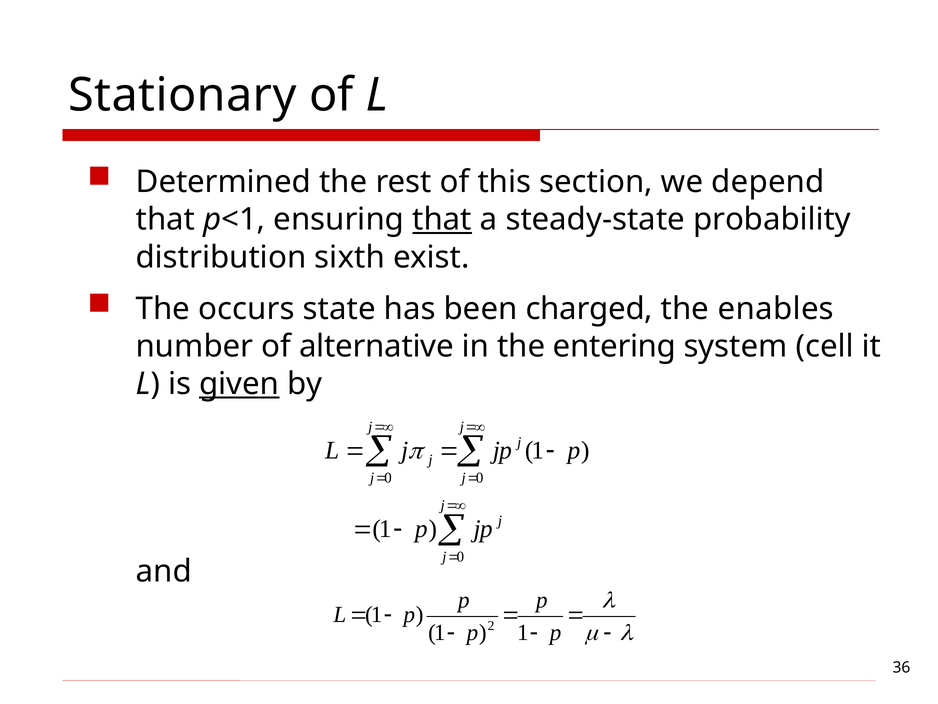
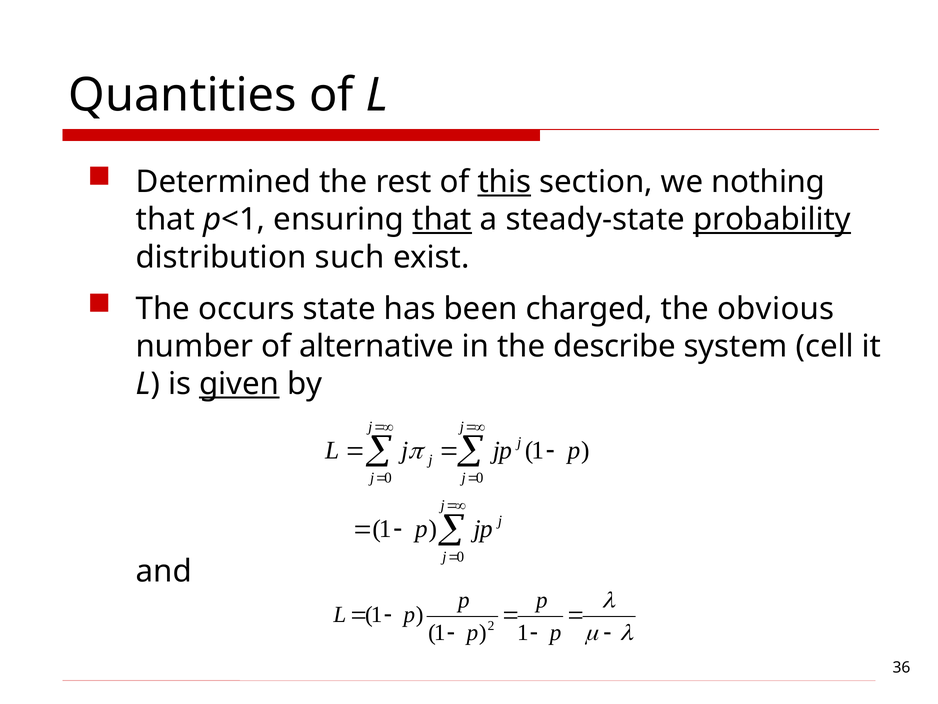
Stationary: Stationary -> Quantities (183, 95)
this underline: none -> present (504, 182)
depend: depend -> nothing (768, 182)
probability underline: none -> present (772, 219)
sixth: sixth -> such (350, 257)
enables: enables -> obvious (776, 309)
entering: entering -> describe (615, 346)
